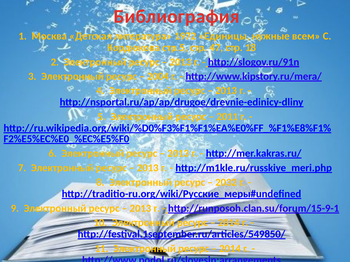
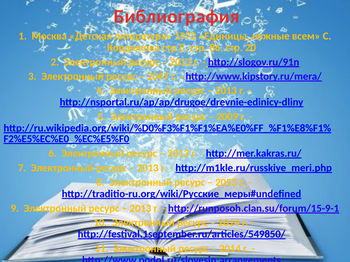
47: 47 -> 86 (216, 48)
18: 18 -> 20 (251, 48)
2004: 2004 -> 2047 (158, 76)
2011: 2011 -> 2009 (227, 117)
2032: 2032 -> 2053 (226, 183)
